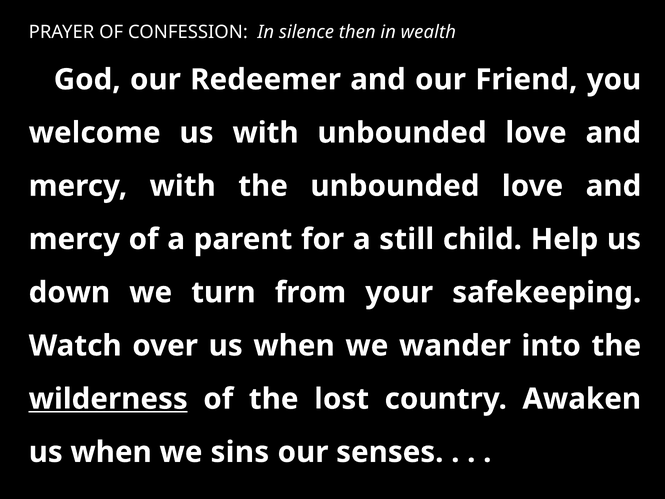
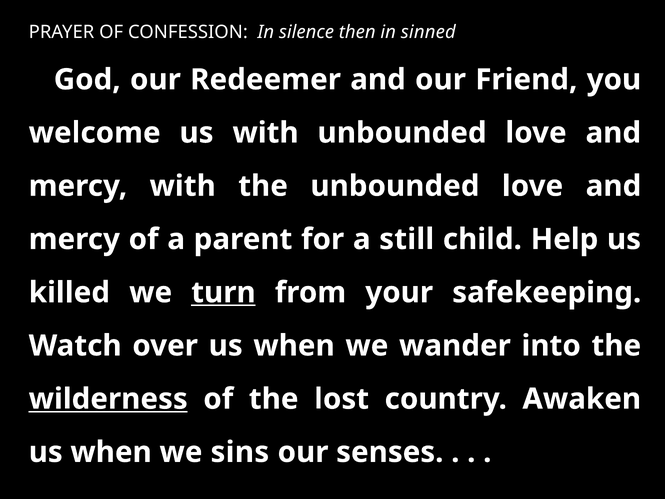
wealth: wealth -> sinned (428, 32)
down: down -> killed (69, 292)
turn underline: none -> present (223, 292)
